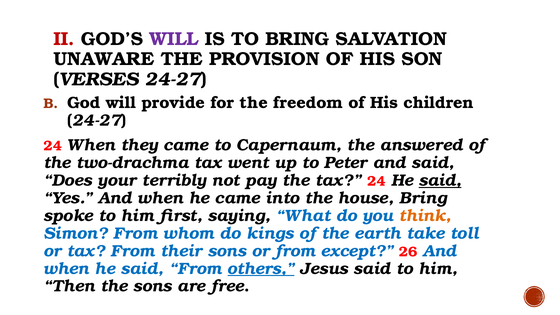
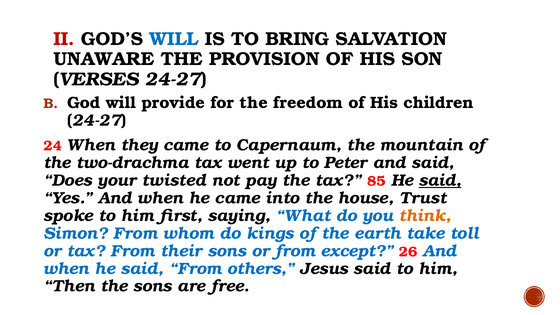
WILL colour: purple -> blue (174, 39)
answered: answered -> mountain (421, 145)
terribly: terribly -> twisted (174, 180)
tax 24: 24 -> 85 (376, 181)
house Bring: Bring -> Trust (423, 198)
others underline: present -> none (261, 269)
